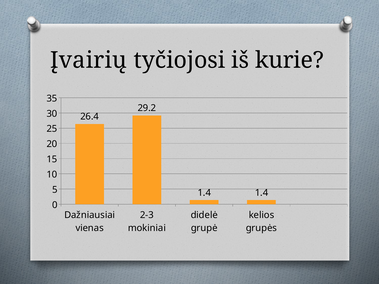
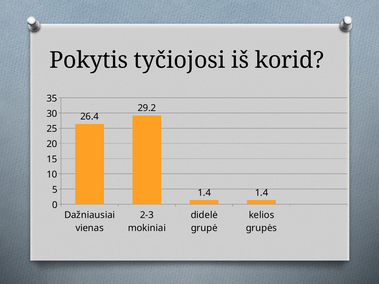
Įvairių: Įvairių -> Pokytis (89, 60)
kurie: kurie -> korid (289, 60)
